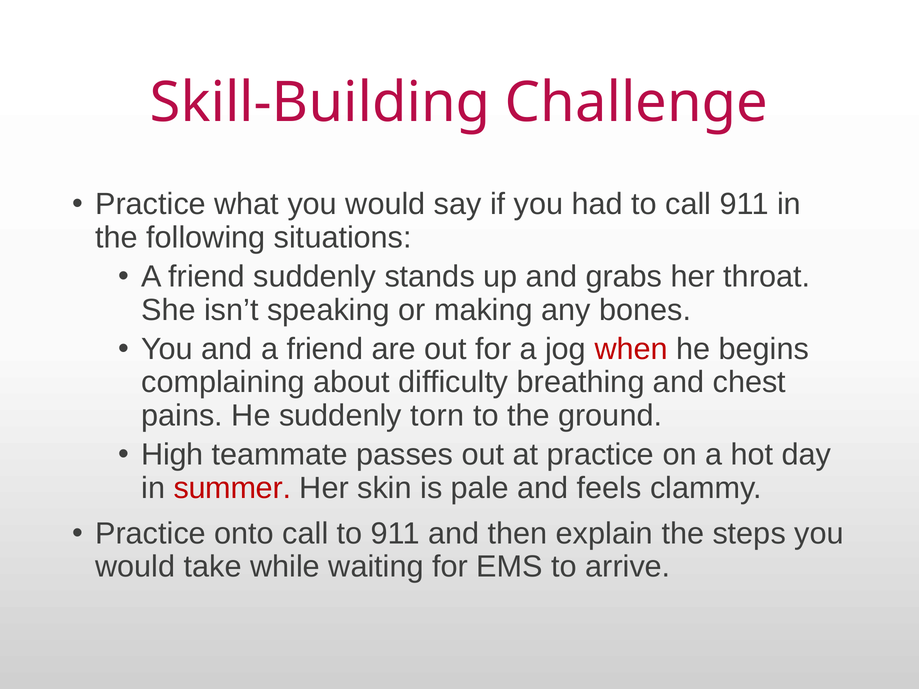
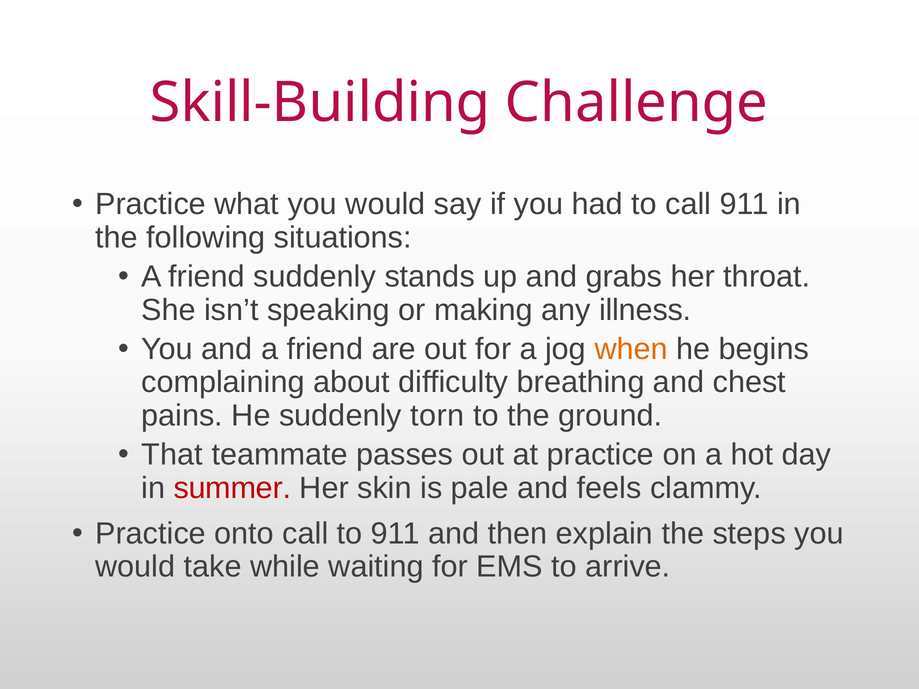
bones: bones -> illness (645, 310)
when colour: red -> orange (631, 349)
High: High -> That (172, 455)
